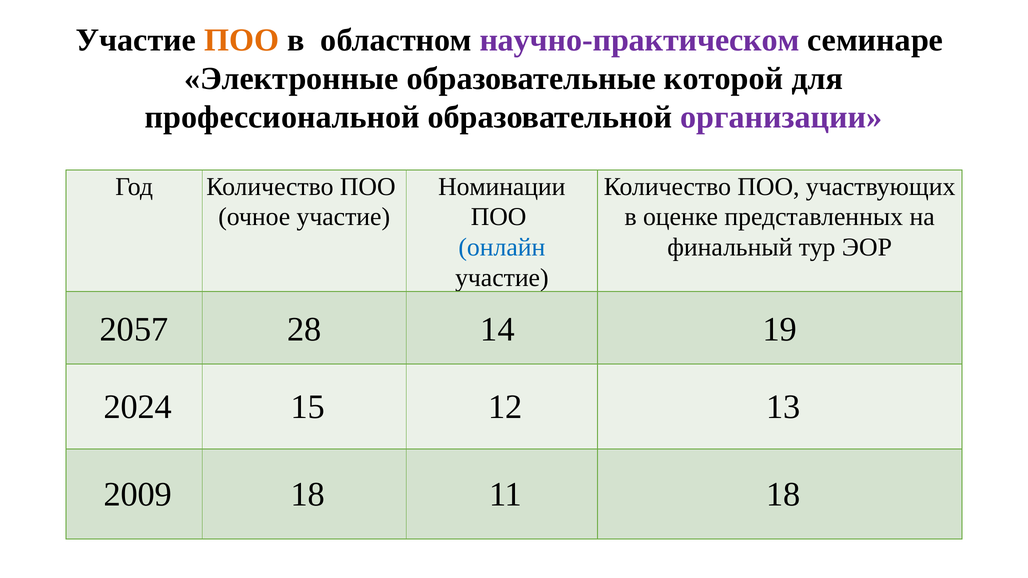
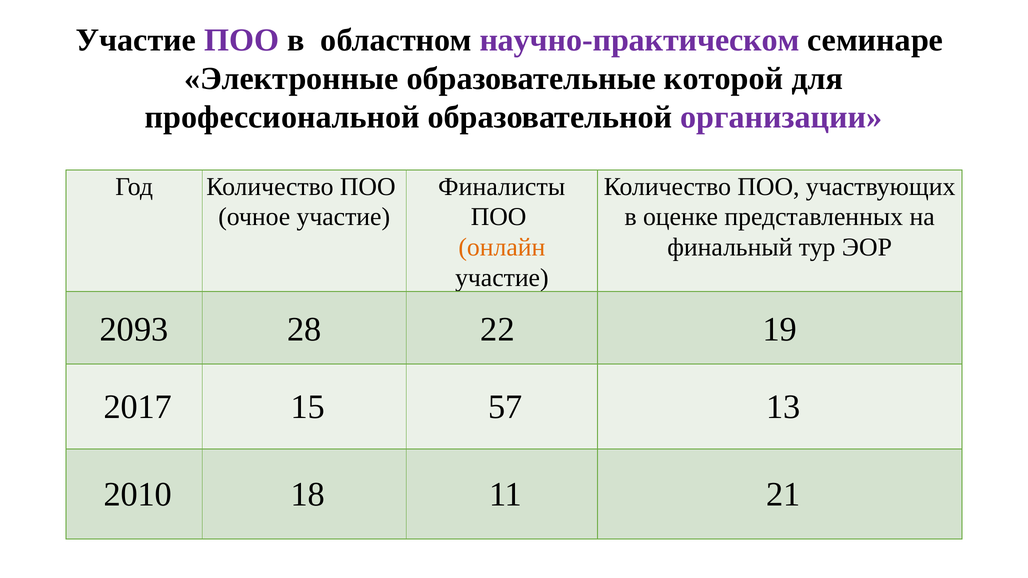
ПОО colour: orange -> purple (242, 40)
Номинации: Номинации -> Финалисты (502, 187)
онлайн colour: blue -> orange (502, 247)
2057: 2057 -> 2093 (134, 330)
14: 14 -> 22 (498, 330)
2024: 2024 -> 2017 (138, 407)
12: 12 -> 57 (505, 407)
2009: 2009 -> 2010 (138, 494)
11 18: 18 -> 21 (783, 494)
